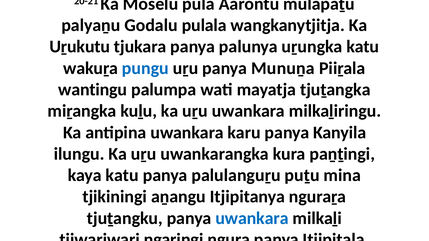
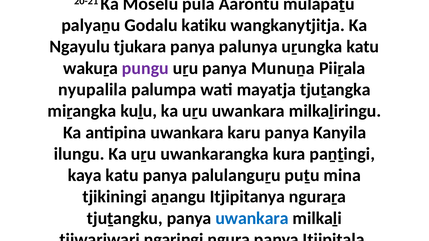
pulala: pulala -> katiku (204, 25)
Uṟukutu: Uṟukutu -> Ngayulu (80, 47)
pungu colour: blue -> purple (145, 68)
wantingu: wantingu -> nyupalila (93, 90)
